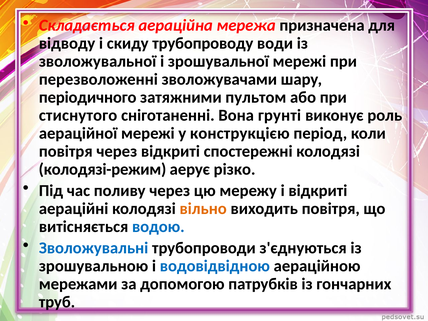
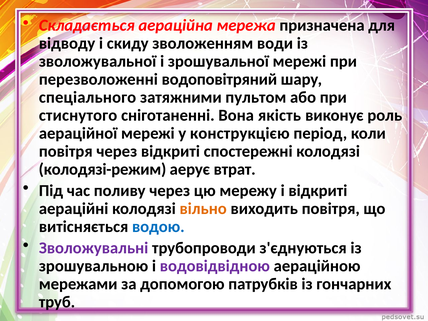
трубопроводу: трубопроводу -> зволоженням (203, 43)
зволожувачами: зволожувачами -> водоповітряний (219, 79)
періодичного: періодичного -> спеціального (88, 97)
грунті: грунті -> якість (279, 115)
різко: різко -> втрат (235, 169)
Зволожувальні colour: blue -> purple (94, 248)
водовідвідною colour: blue -> purple (215, 266)
